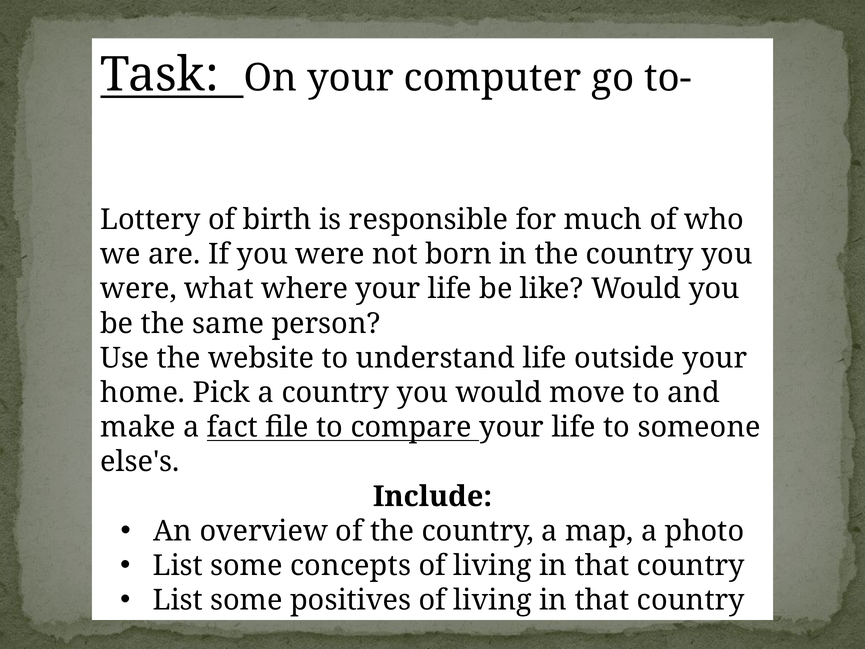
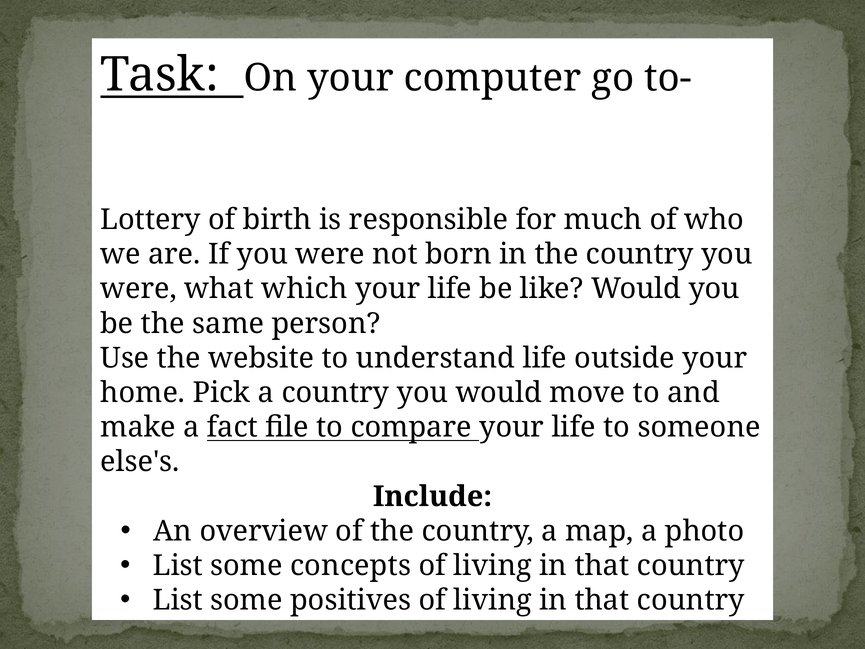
where: where -> which (304, 289)
